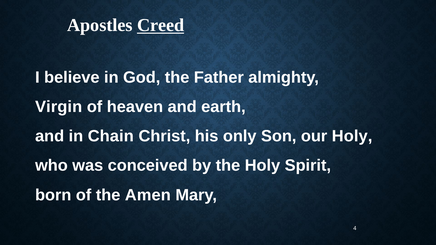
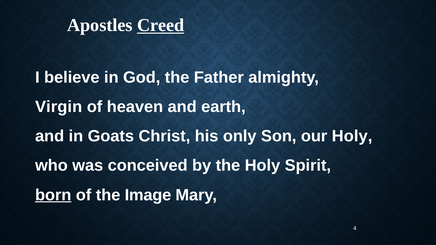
Chain: Chain -> Goats (111, 136)
born underline: none -> present (53, 195)
Amen: Amen -> Image (148, 195)
